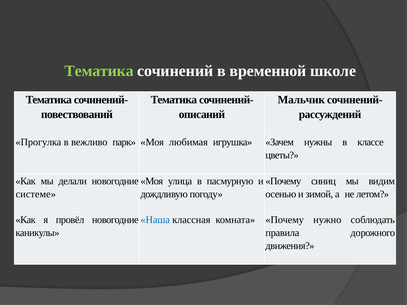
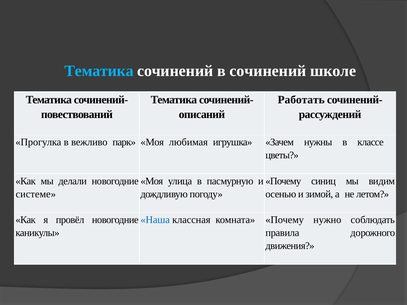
Тематика colour: light green -> light blue (99, 71)
в временной: временной -> сочинений (268, 71)
Мальчик: Мальчик -> Работать (301, 100)
